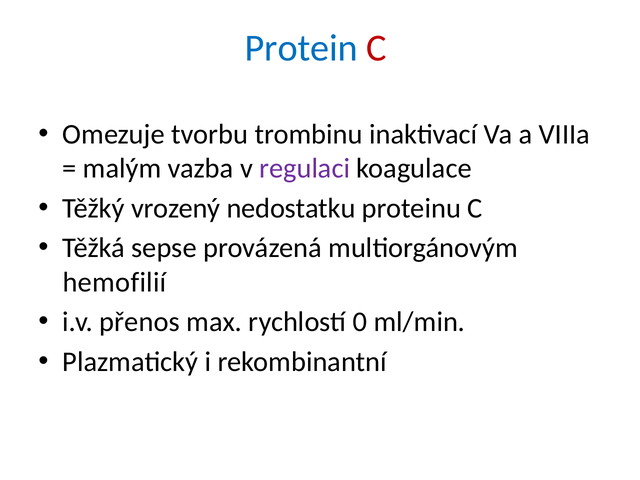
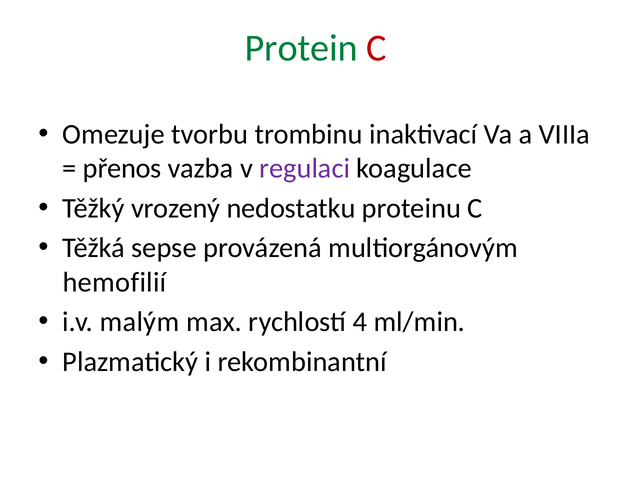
Protein colour: blue -> green (301, 48)
malým: malým -> přenos (122, 168)
přenos: přenos -> malým (139, 322)
0: 0 -> 4 (360, 322)
